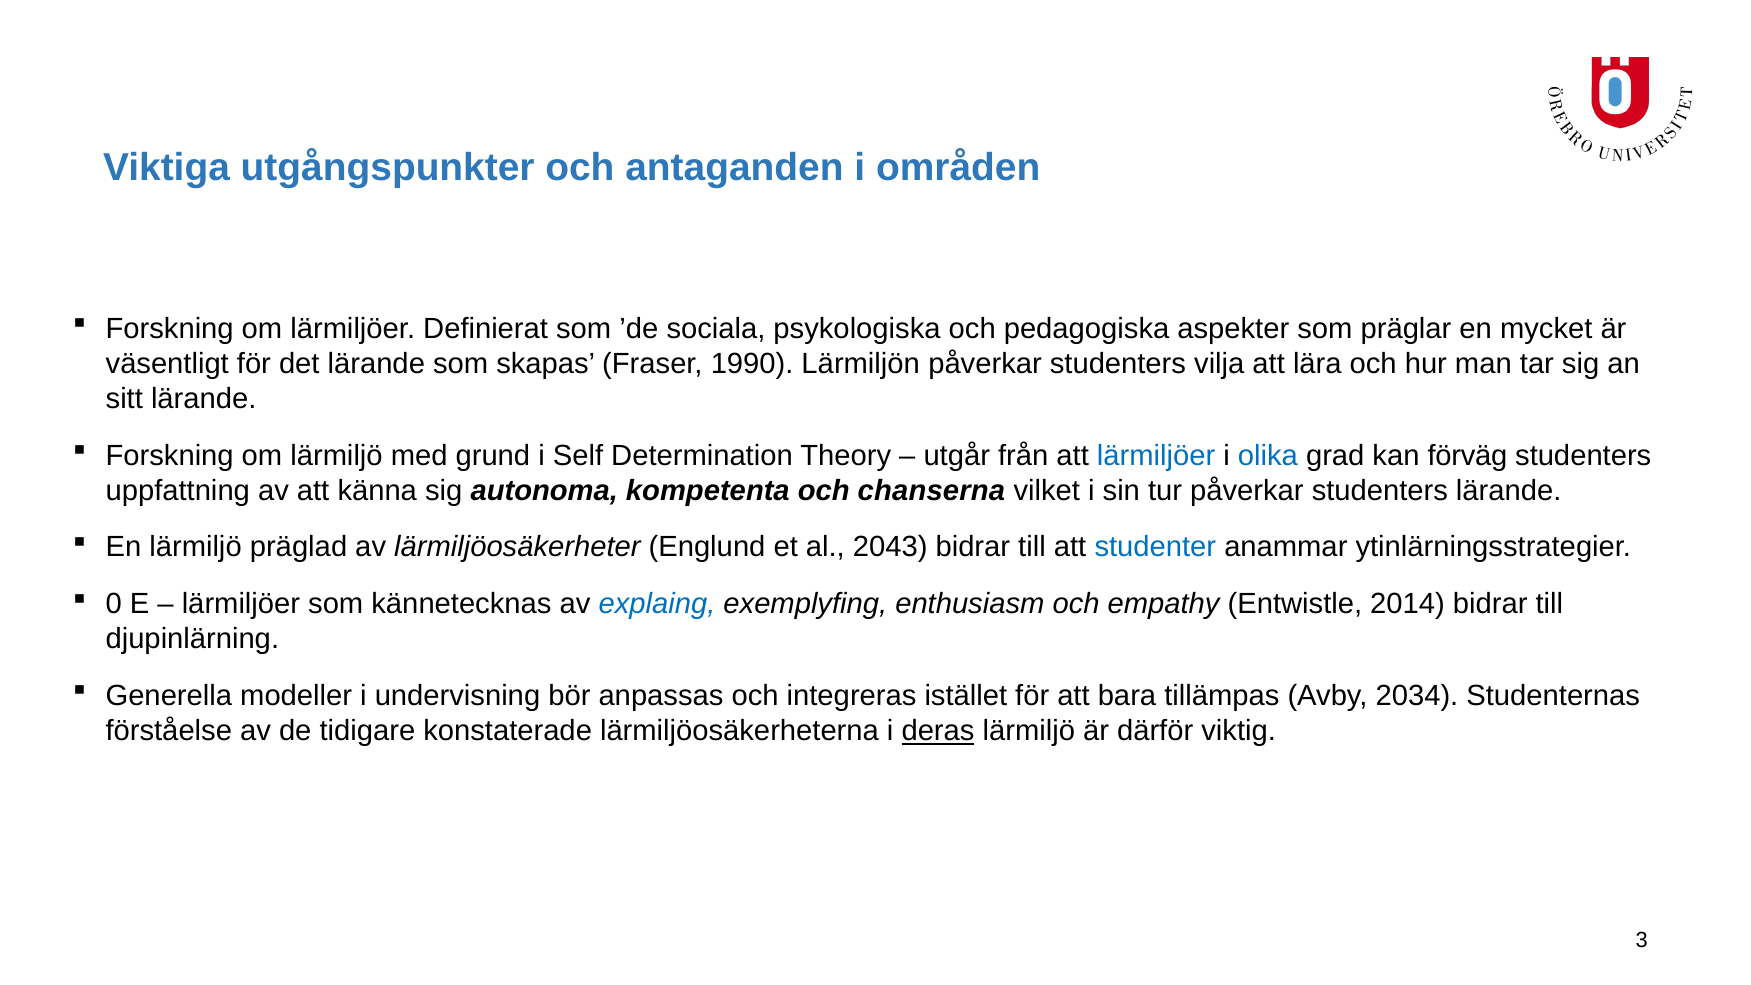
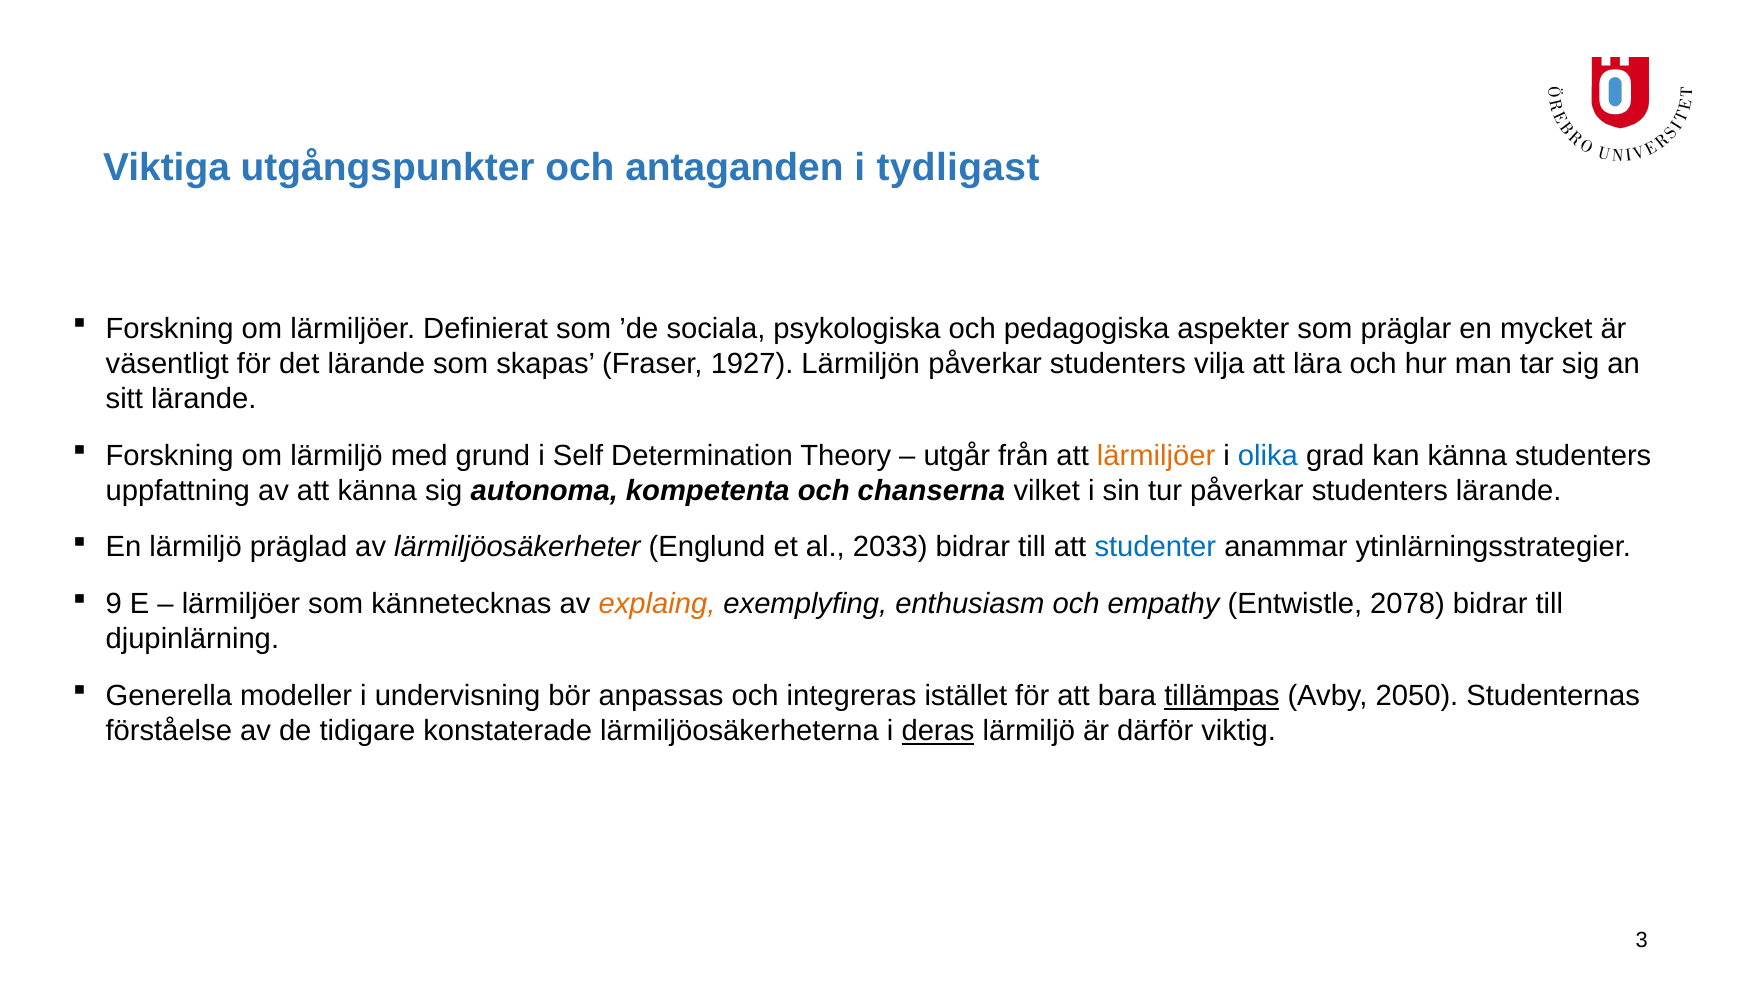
områden: områden -> tydligast (958, 168)
1990: 1990 -> 1927 (752, 364)
lärmiljöer colour: blue -> orange (1156, 455)
kan förväg: förväg -> känna (1467, 455)
2043: 2043 -> 2033 (890, 547)
0: 0 -> 9 (114, 604)
explaing colour: blue -> orange (657, 604)
2014: 2014 -> 2078 (1408, 604)
tillämpas underline: none -> present (1222, 696)
2034: 2034 -> 2050 (1417, 696)
